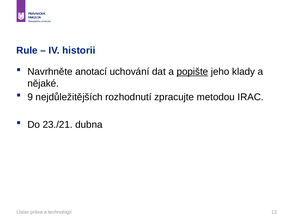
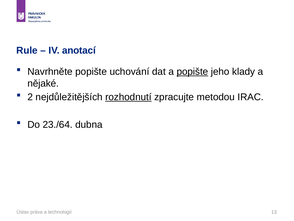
historii: historii -> anotací (79, 50)
Navrhněte anotací: anotací -> popište (91, 71)
9: 9 -> 2 (30, 97)
rozhodnutí underline: none -> present (128, 97)
23./21: 23./21 -> 23./64 (58, 124)
